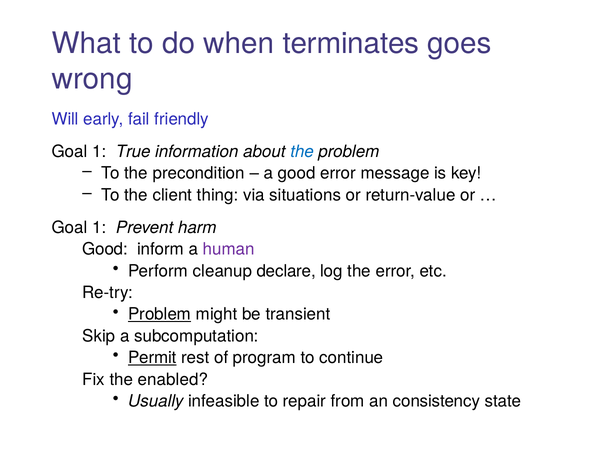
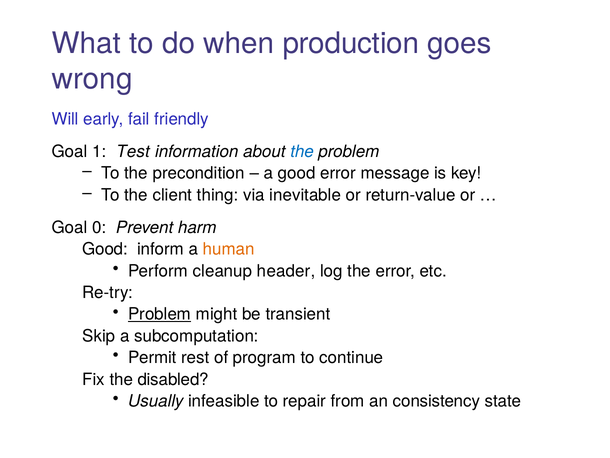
terminates: terminates -> production (351, 43)
True: True -> Test (133, 151)
situations: situations -> inevitable (305, 195)
1: 1 -> 0 (99, 227)
human colour: purple -> orange (229, 249)
declare: declare -> header (286, 271)
Permit underline: present -> none (152, 357)
enabled: enabled -> disabled (173, 379)
